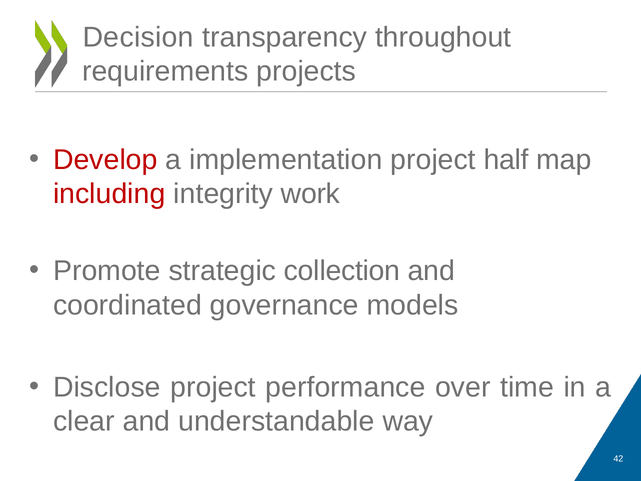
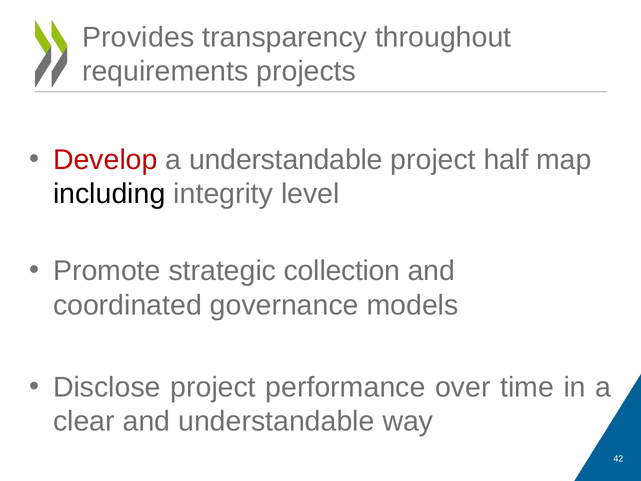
Decision: Decision -> Provides (138, 37)
a implementation: implementation -> understandable (286, 160)
including colour: red -> black (109, 194)
work: work -> level (310, 194)
